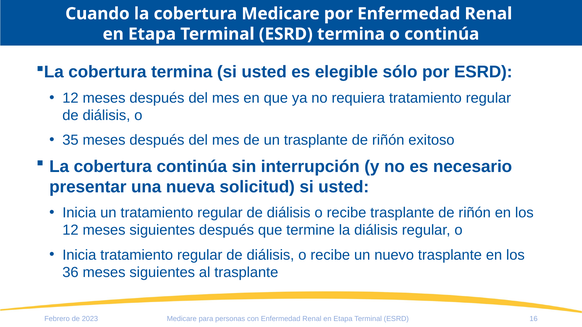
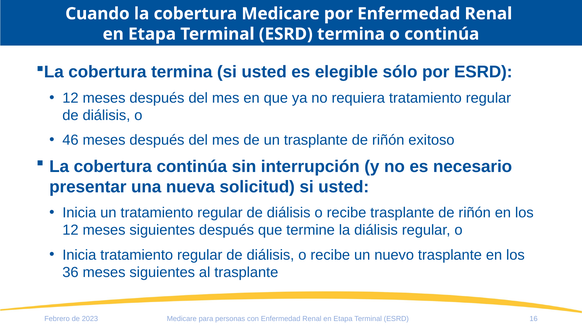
35: 35 -> 46 (70, 140)
